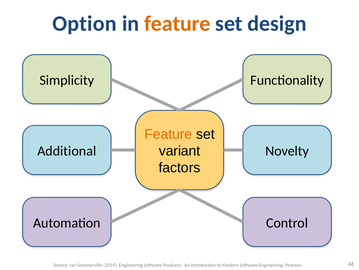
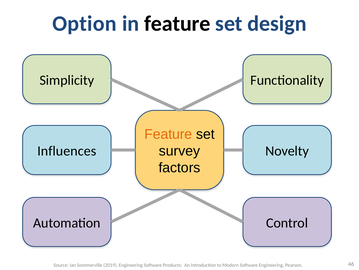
feature colour: orange -> black (177, 24)
variant: variant -> survey (180, 151)
Additional: Additional -> Influences (67, 151)
